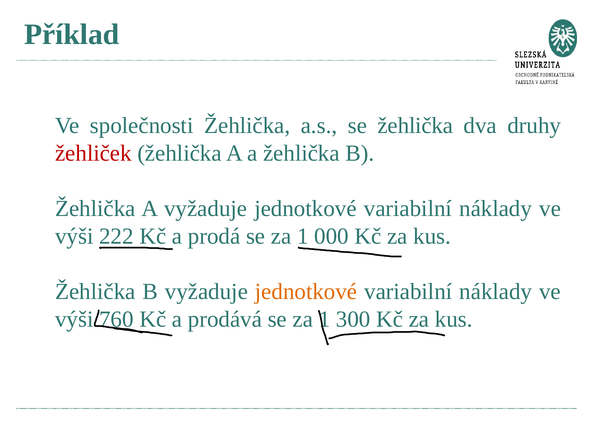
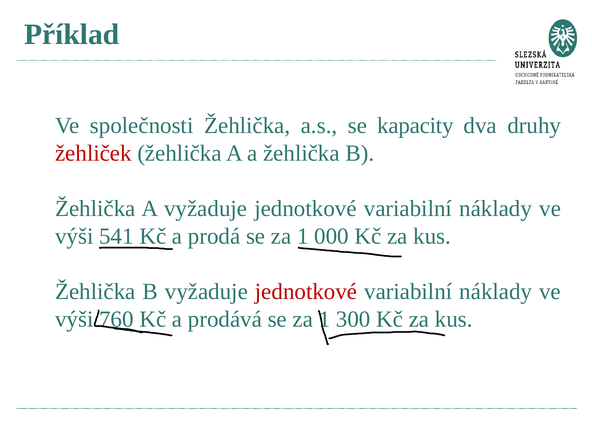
se žehlička: žehlička -> kapacity (415, 126)
222: 222 -> 541 (116, 236)
jednotkové colour: orange -> red (306, 291)
